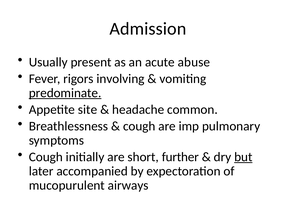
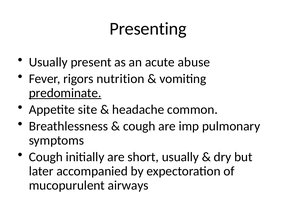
Admission: Admission -> Presenting (148, 29)
involving: involving -> nutrition (120, 79)
short further: further -> usually (180, 157)
but underline: present -> none (243, 157)
